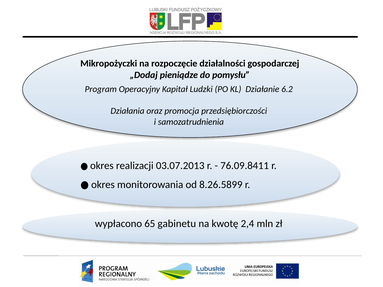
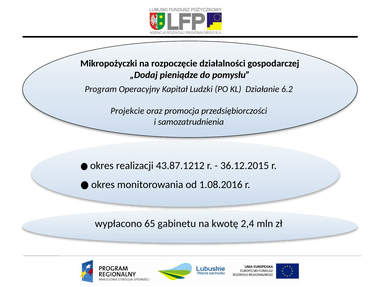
Działania: Działania -> Projekcie (127, 111)
03.07.2013: 03.07.2013 -> 43.87.1212 (180, 166)
76.09.8411: 76.09.8411 -> 36.12.2015 (245, 166)
8.26.5899: 8.26.5899 -> 1.08.2016 (221, 185)
